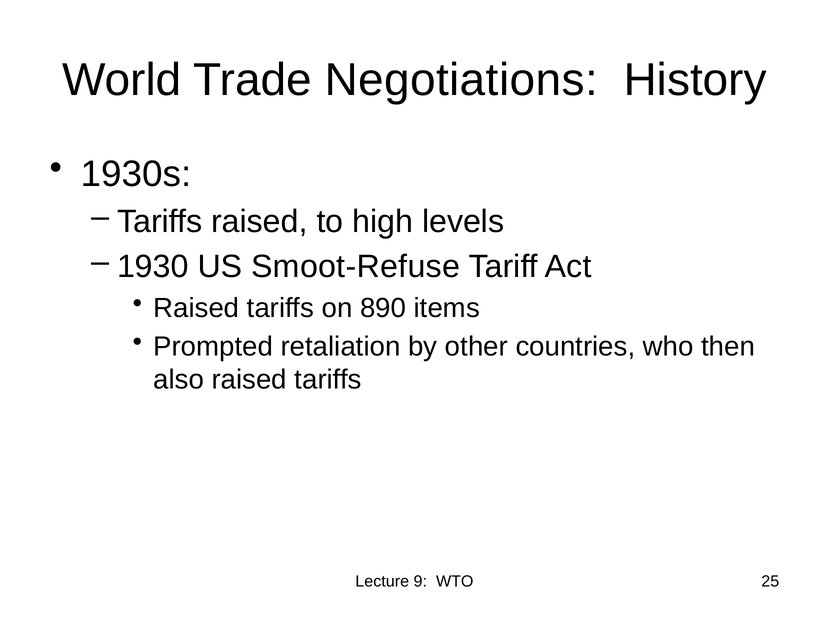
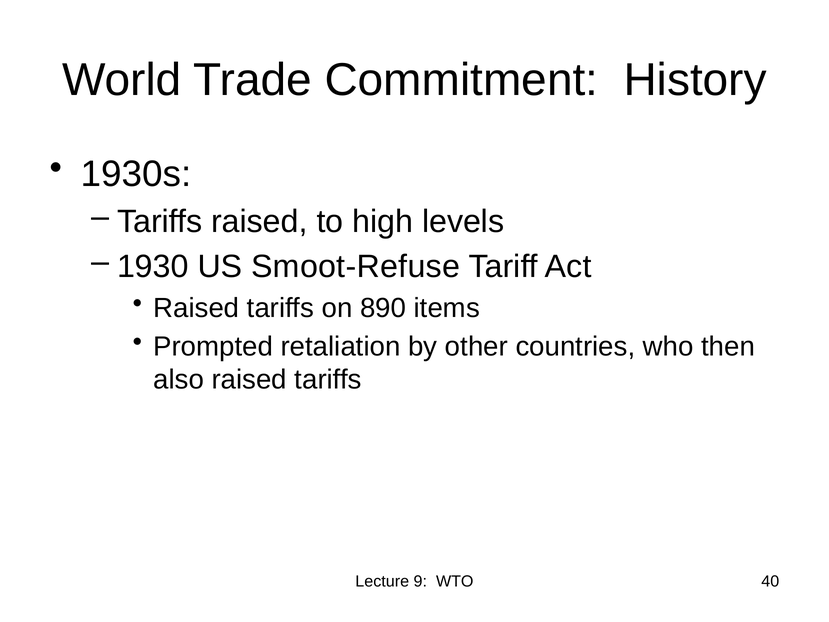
Negotiations: Negotiations -> Commitment (461, 80)
25: 25 -> 40 (770, 581)
